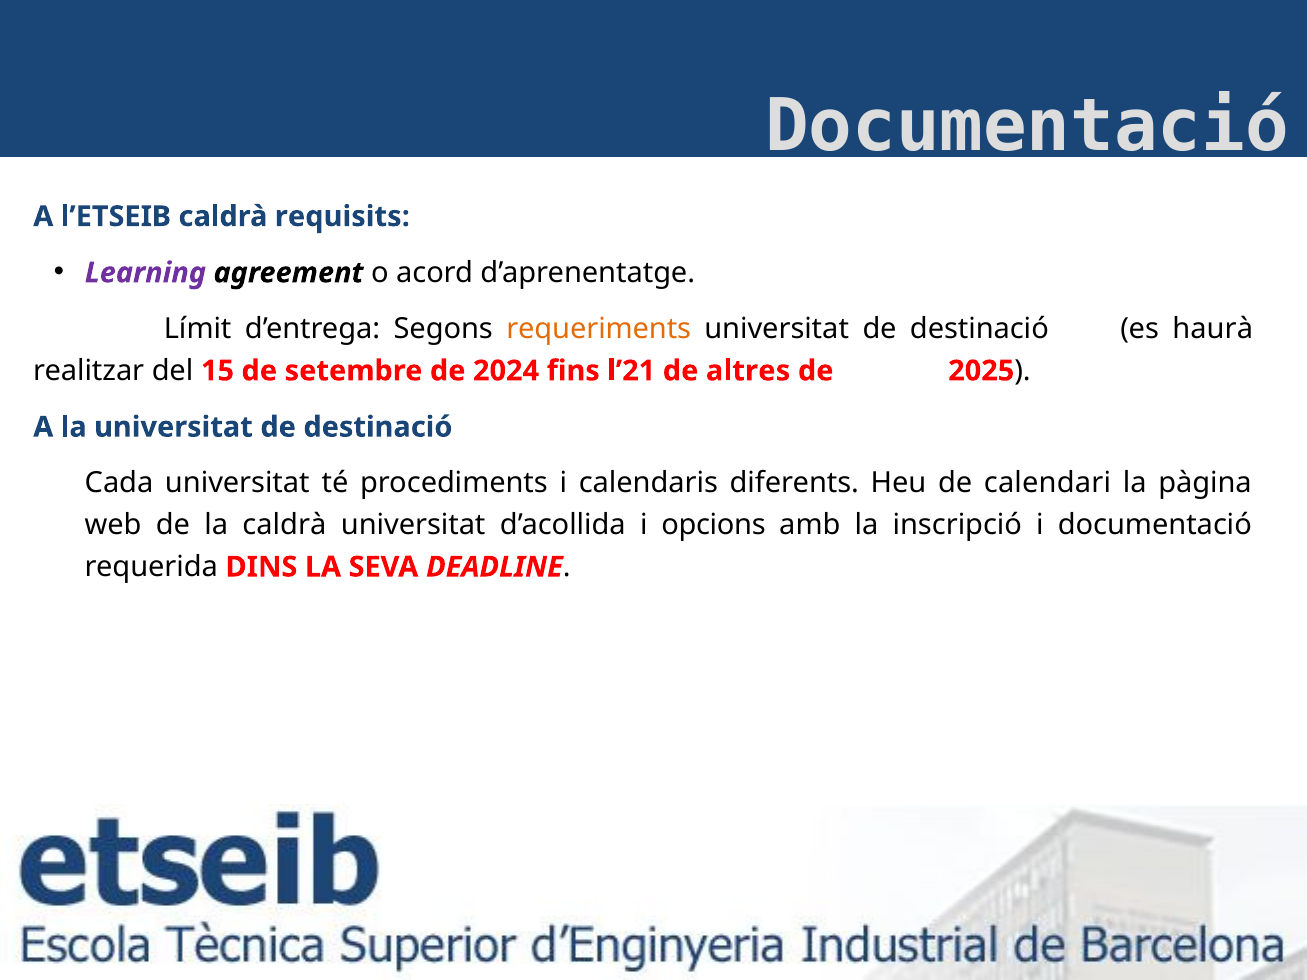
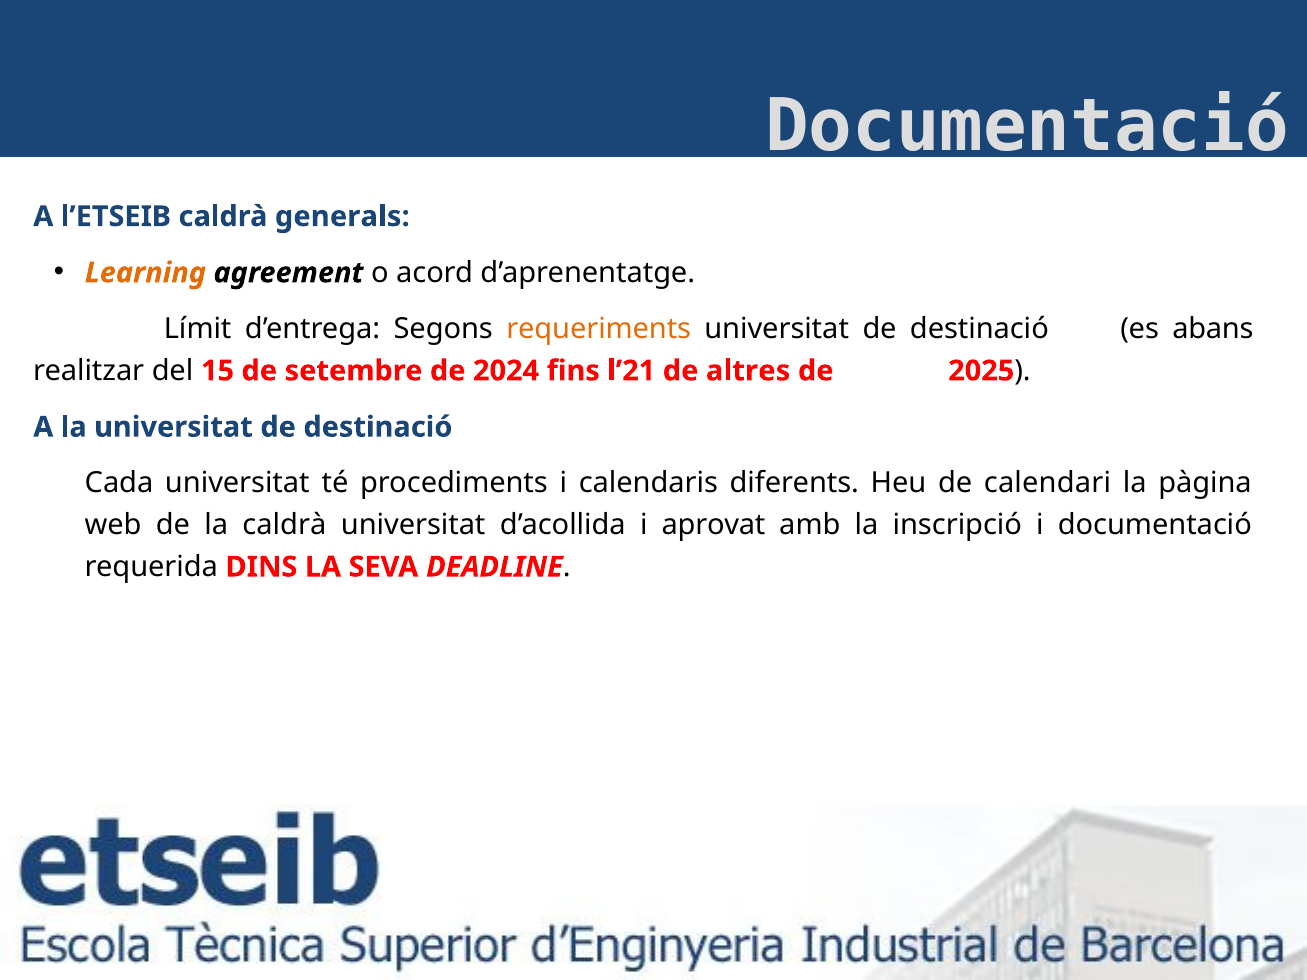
requisits: requisits -> generals (342, 217)
Learning colour: purple -> orange (145, 273)
haurà: haurà -> abans (1213, 329)
opcions: opcions -> aprovat (713, 525)
